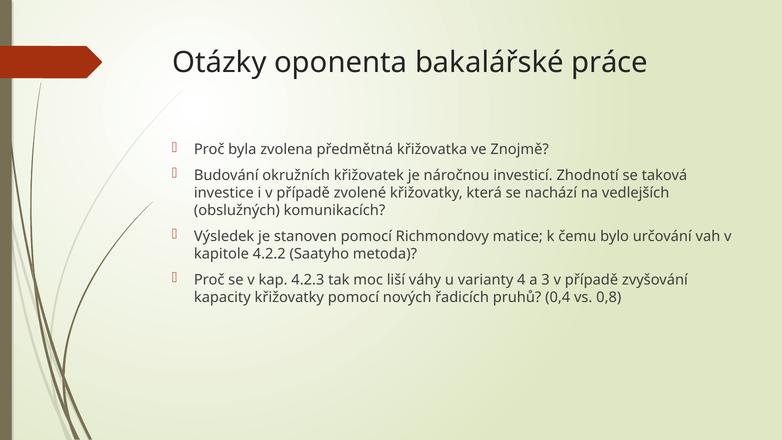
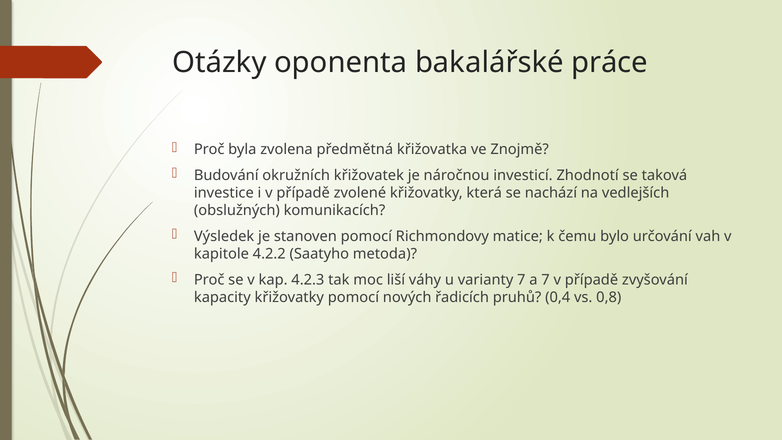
varianty 4: 4 -> 7 (521, 280)
a 3: 3 -> 7 (546, 280)
